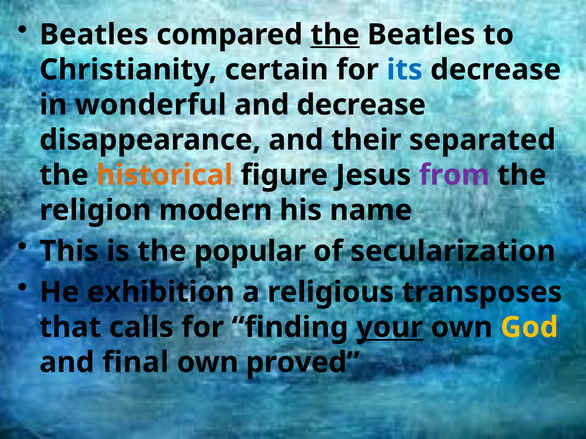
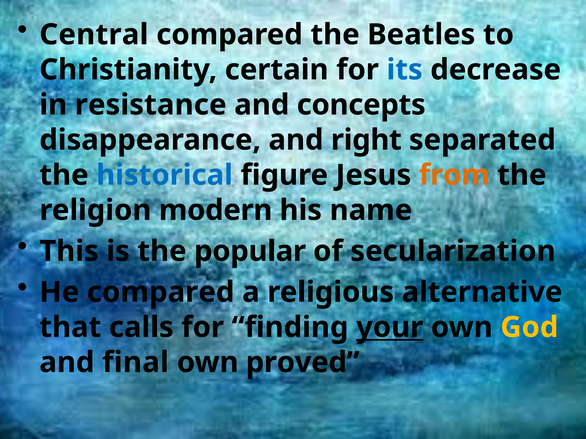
Beatles: Beatles -> Central (94, 35)
the underline: present -> none (335, 35)
wonderful: wonderful -> resistance (151, 105)
and decrease: decrease -> concepts (361, 105)
their: their -> right (366, 140)
historical colour: orange -> blue (165, 175)
from colour: purple -> orange (454, 175)
He exhibition: exhibition -> compared (161, 292)
transposes: transposes -> alternative (482, 292)
